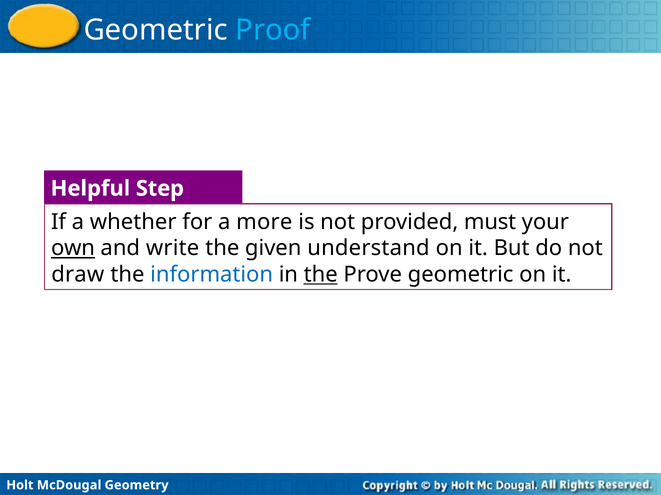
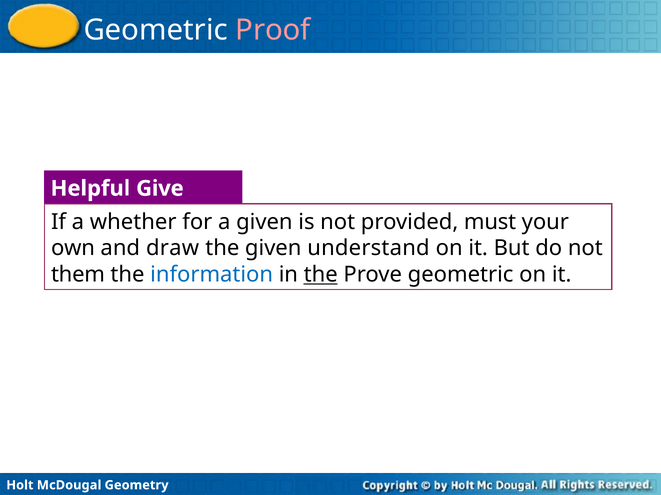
Proof colour: light blue -> pink (273, 30)
Step: Step -> Give (160, 189)
a more: more -> given (264, 222)
own underline: present -> none (73, 249)
write: write -> draw (173, 249)
draw: draw -> them (78, 275)
